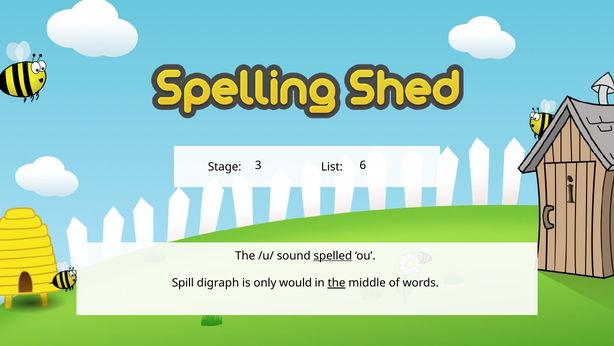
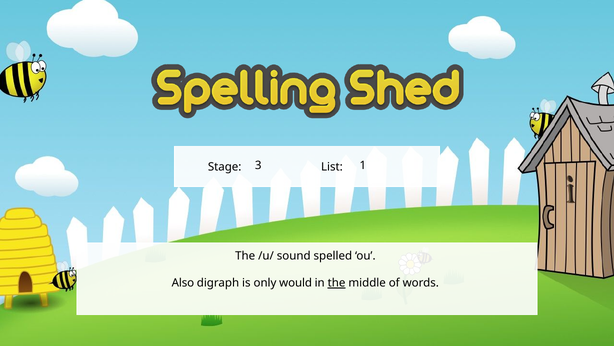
6: 6 -> 1 (363, 165)
spelled underline: present -> none (333, 255)
Spill: Spill -> Also (183, 282)
